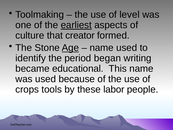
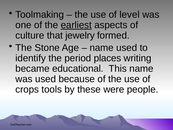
creator: creator -> jewelry (80, 35)
Age underline: present -> none (70, 48)
began: began -> places (108, 58)
labor: labor -> were (114, 89)
